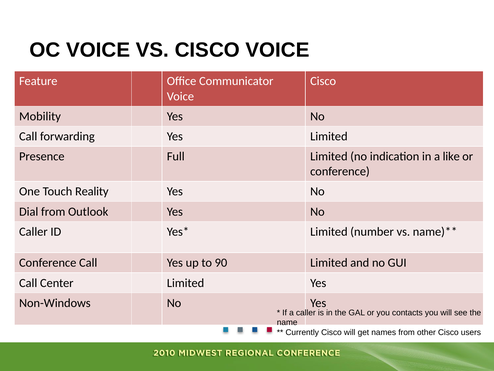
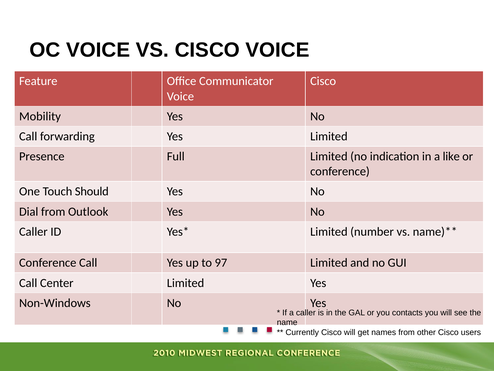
Reality: Reality -> Should (92, 191)
90: 90 -> 97 (221, 263)
